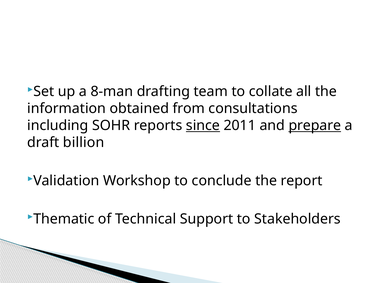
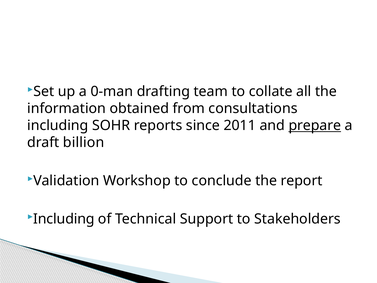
8-man: 8-man -> 0-man (112, 91)
since underline: present -> none (203, 125)
Thematic: Thematic -> Including (64, 219)
